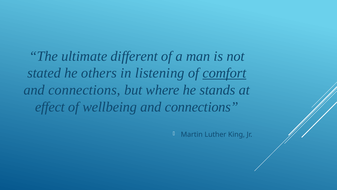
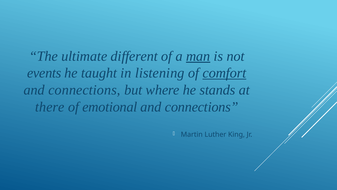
man underline: none -> present (198, 56)
stated: stated -> events (44, 73)
others: others -> taught (99, 73)
effect: effect -> there (50, 107)
wellbeing: wellbeing -> emotional (110, 107)
